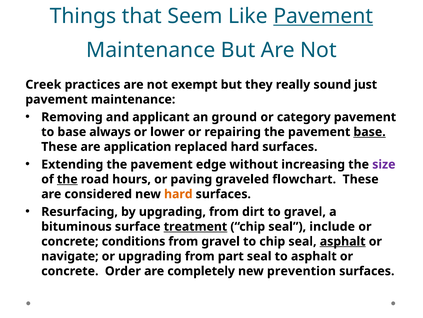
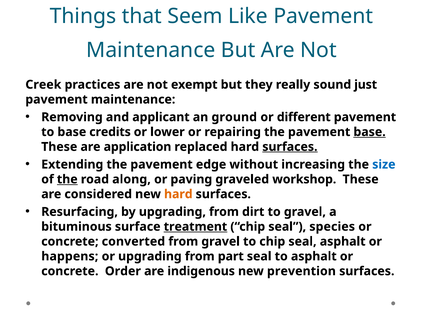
Pavement underline: present -> none (323, 16)
category: category -> different (304, 117)
always: always -> credits (110, 132)
surfaces underline: none -> present (290, 146)
size colour: purple -> blue (384, 164)
hours: hours -> along (131, 179)
flowchart: flowchart -> workshop (304, 179)
include: include -> species (332, 226)
conditions: conditions -> converted (133, 241)
asphalt underline: present -> none (343, 241)
navigate: navigate -> happens (70, 256)
completely: completely -> indigenous (201, 271)
